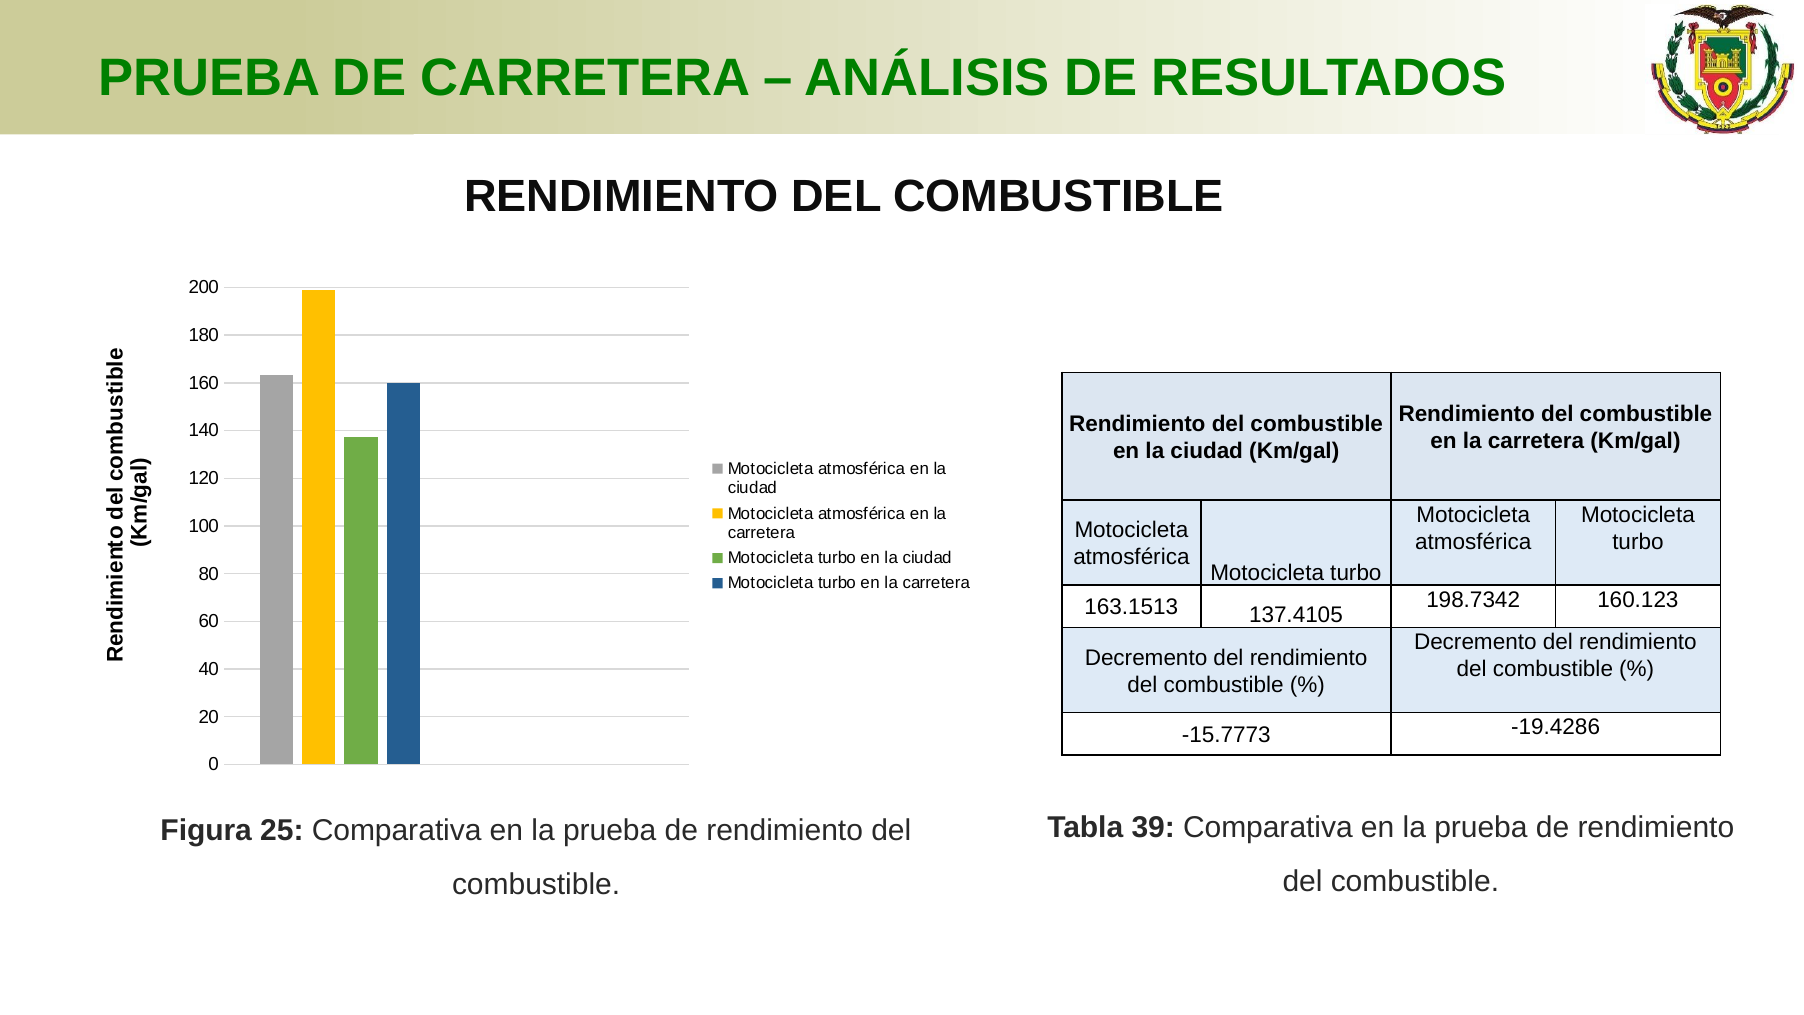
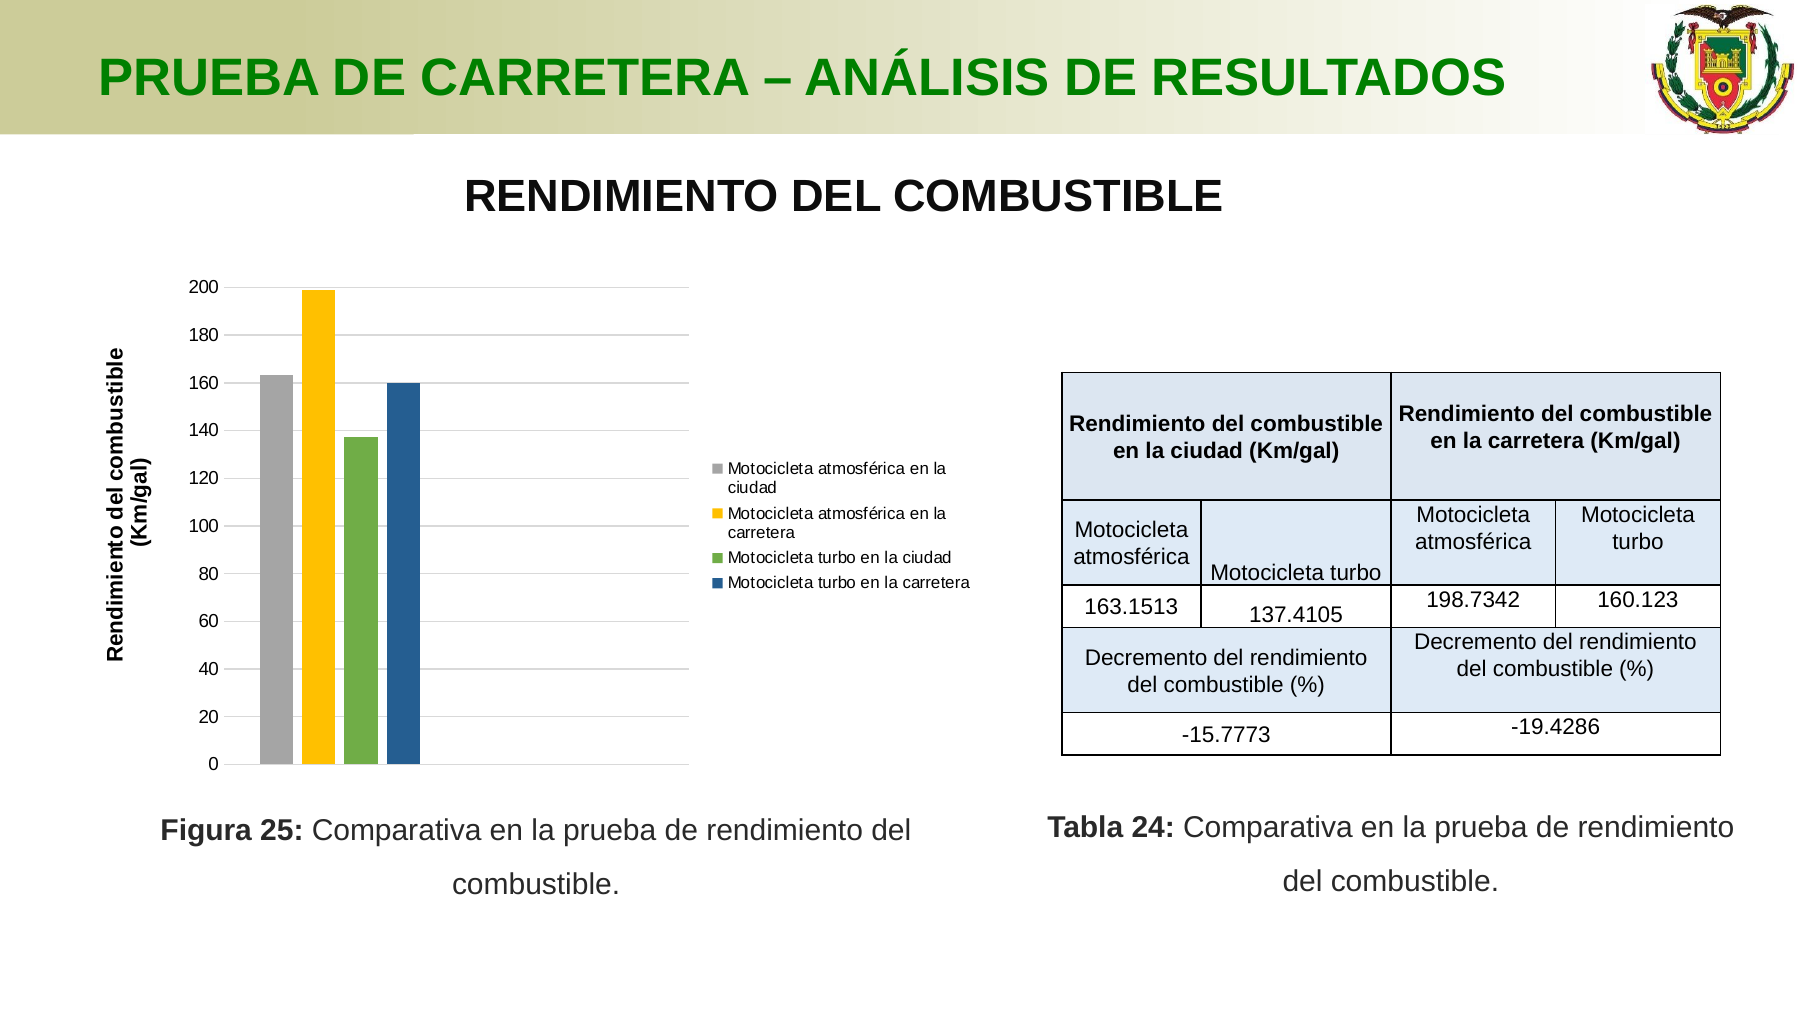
39: 39 -> 24 (1153, 827)
